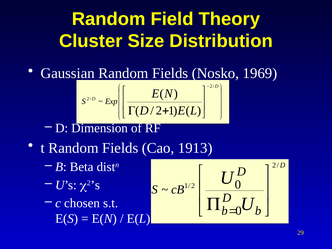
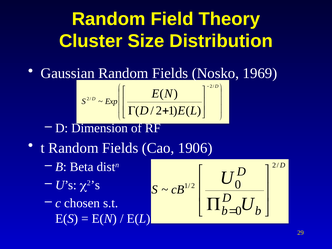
1913: 1913 -> 1906 (195, 148)
